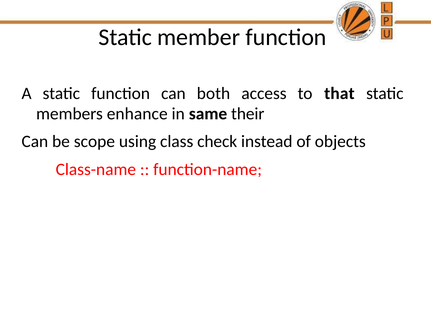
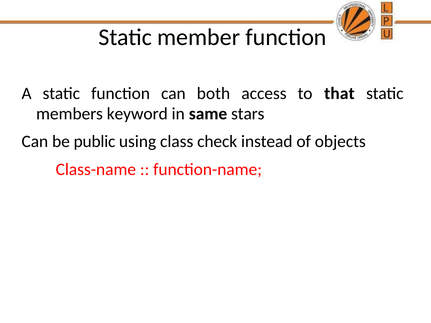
enhance: enhance -> keyword (137, 114)
their: their -> stars (248, 114)
scope: scope -> public (95, 142)
